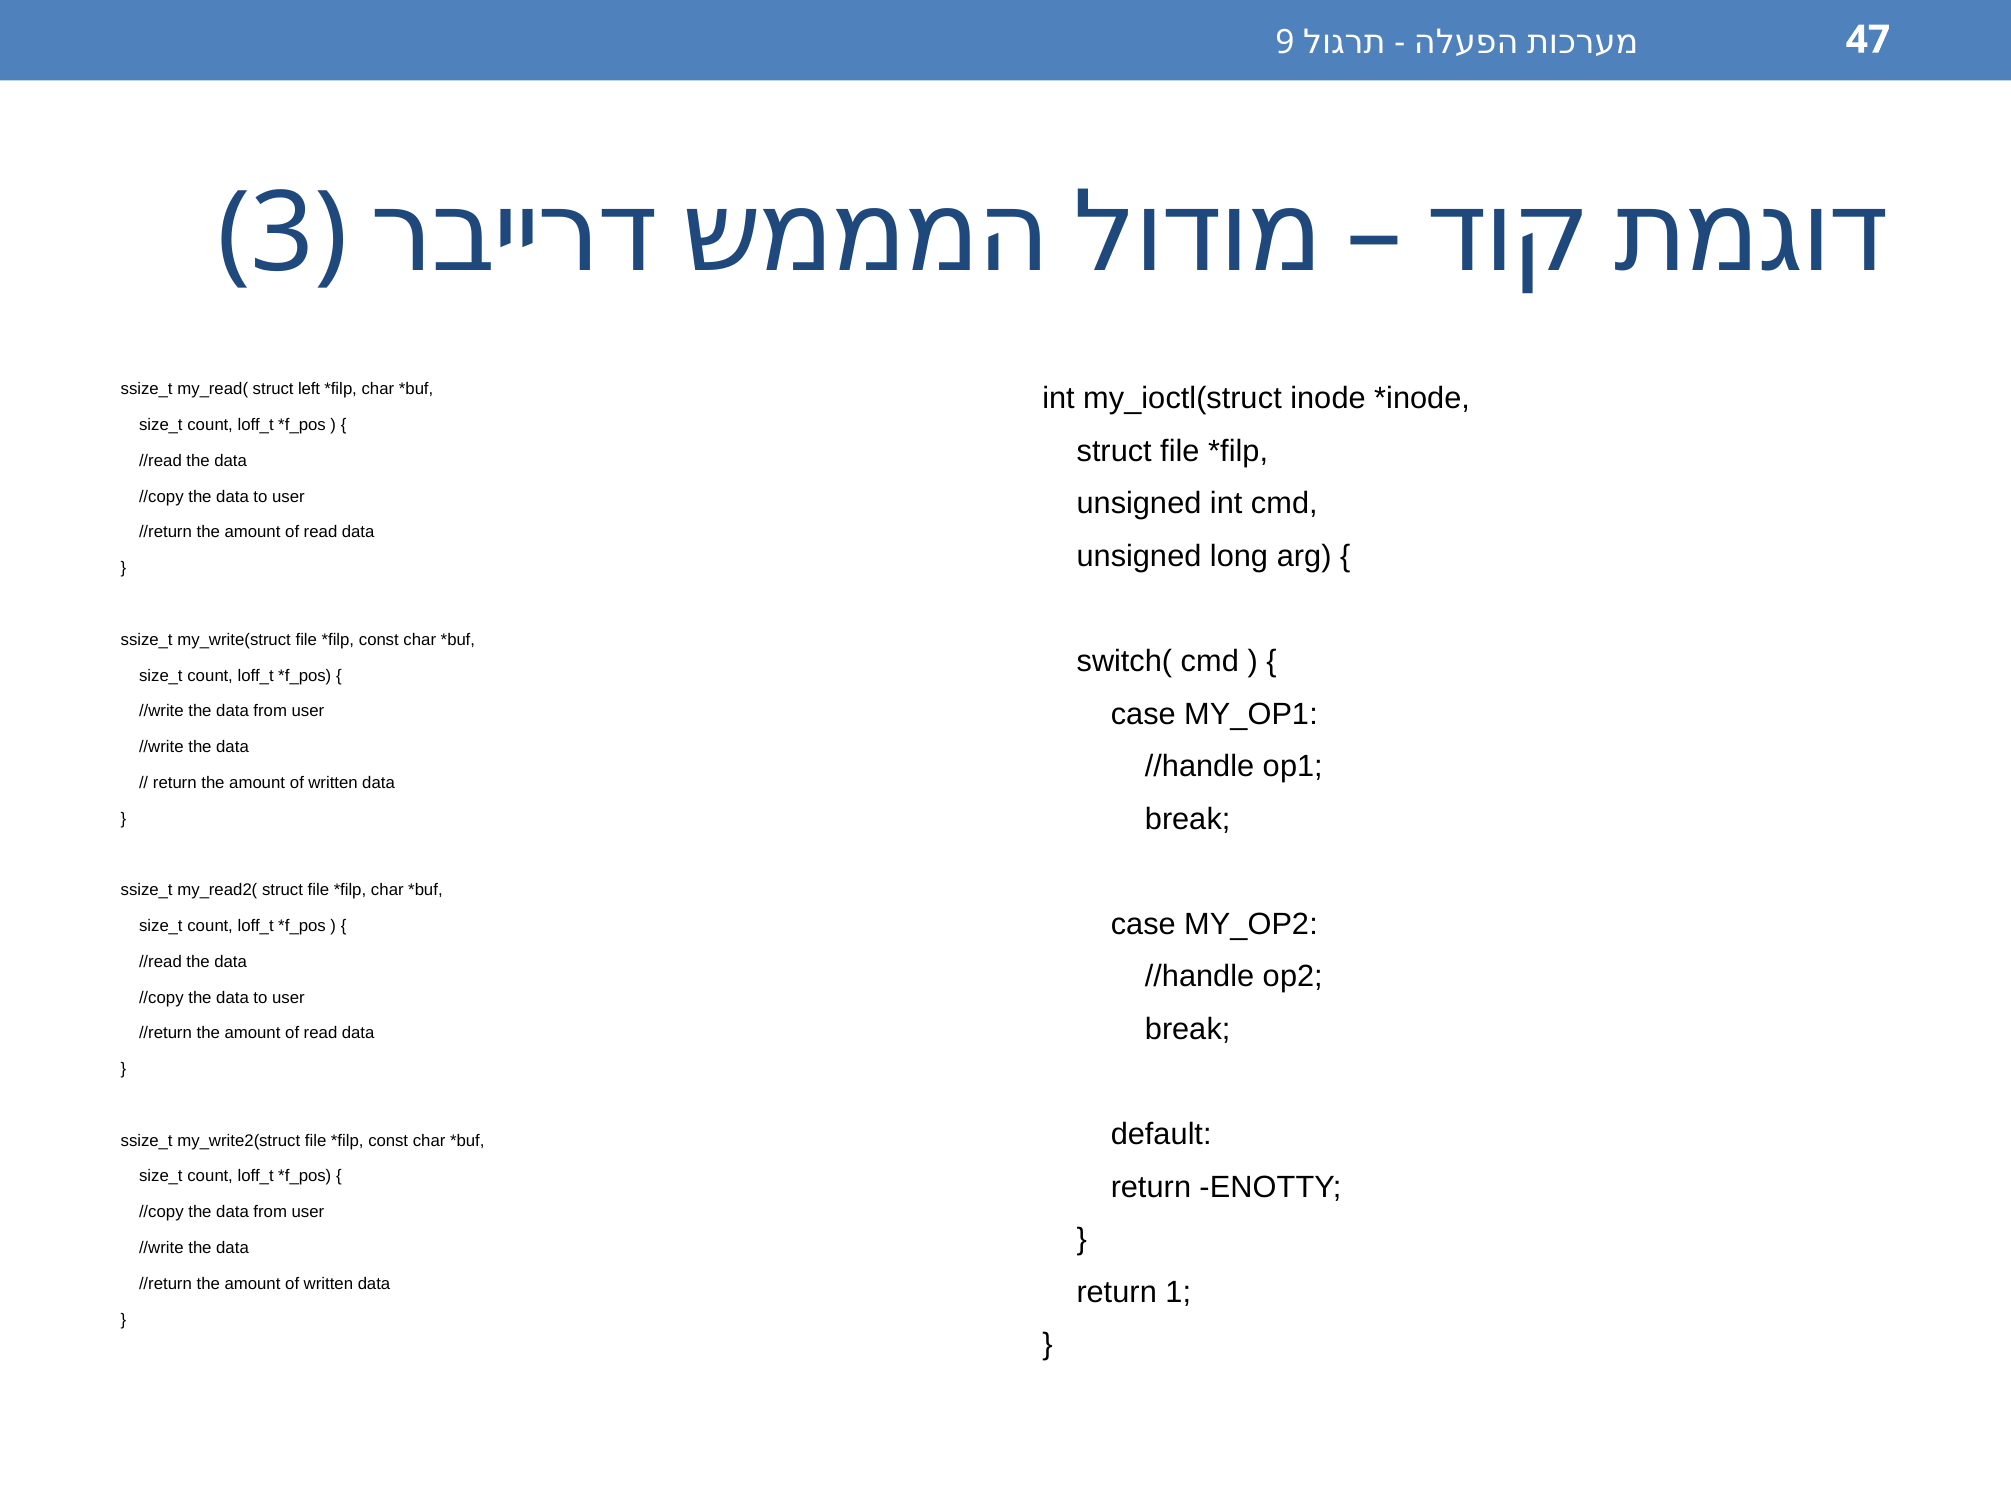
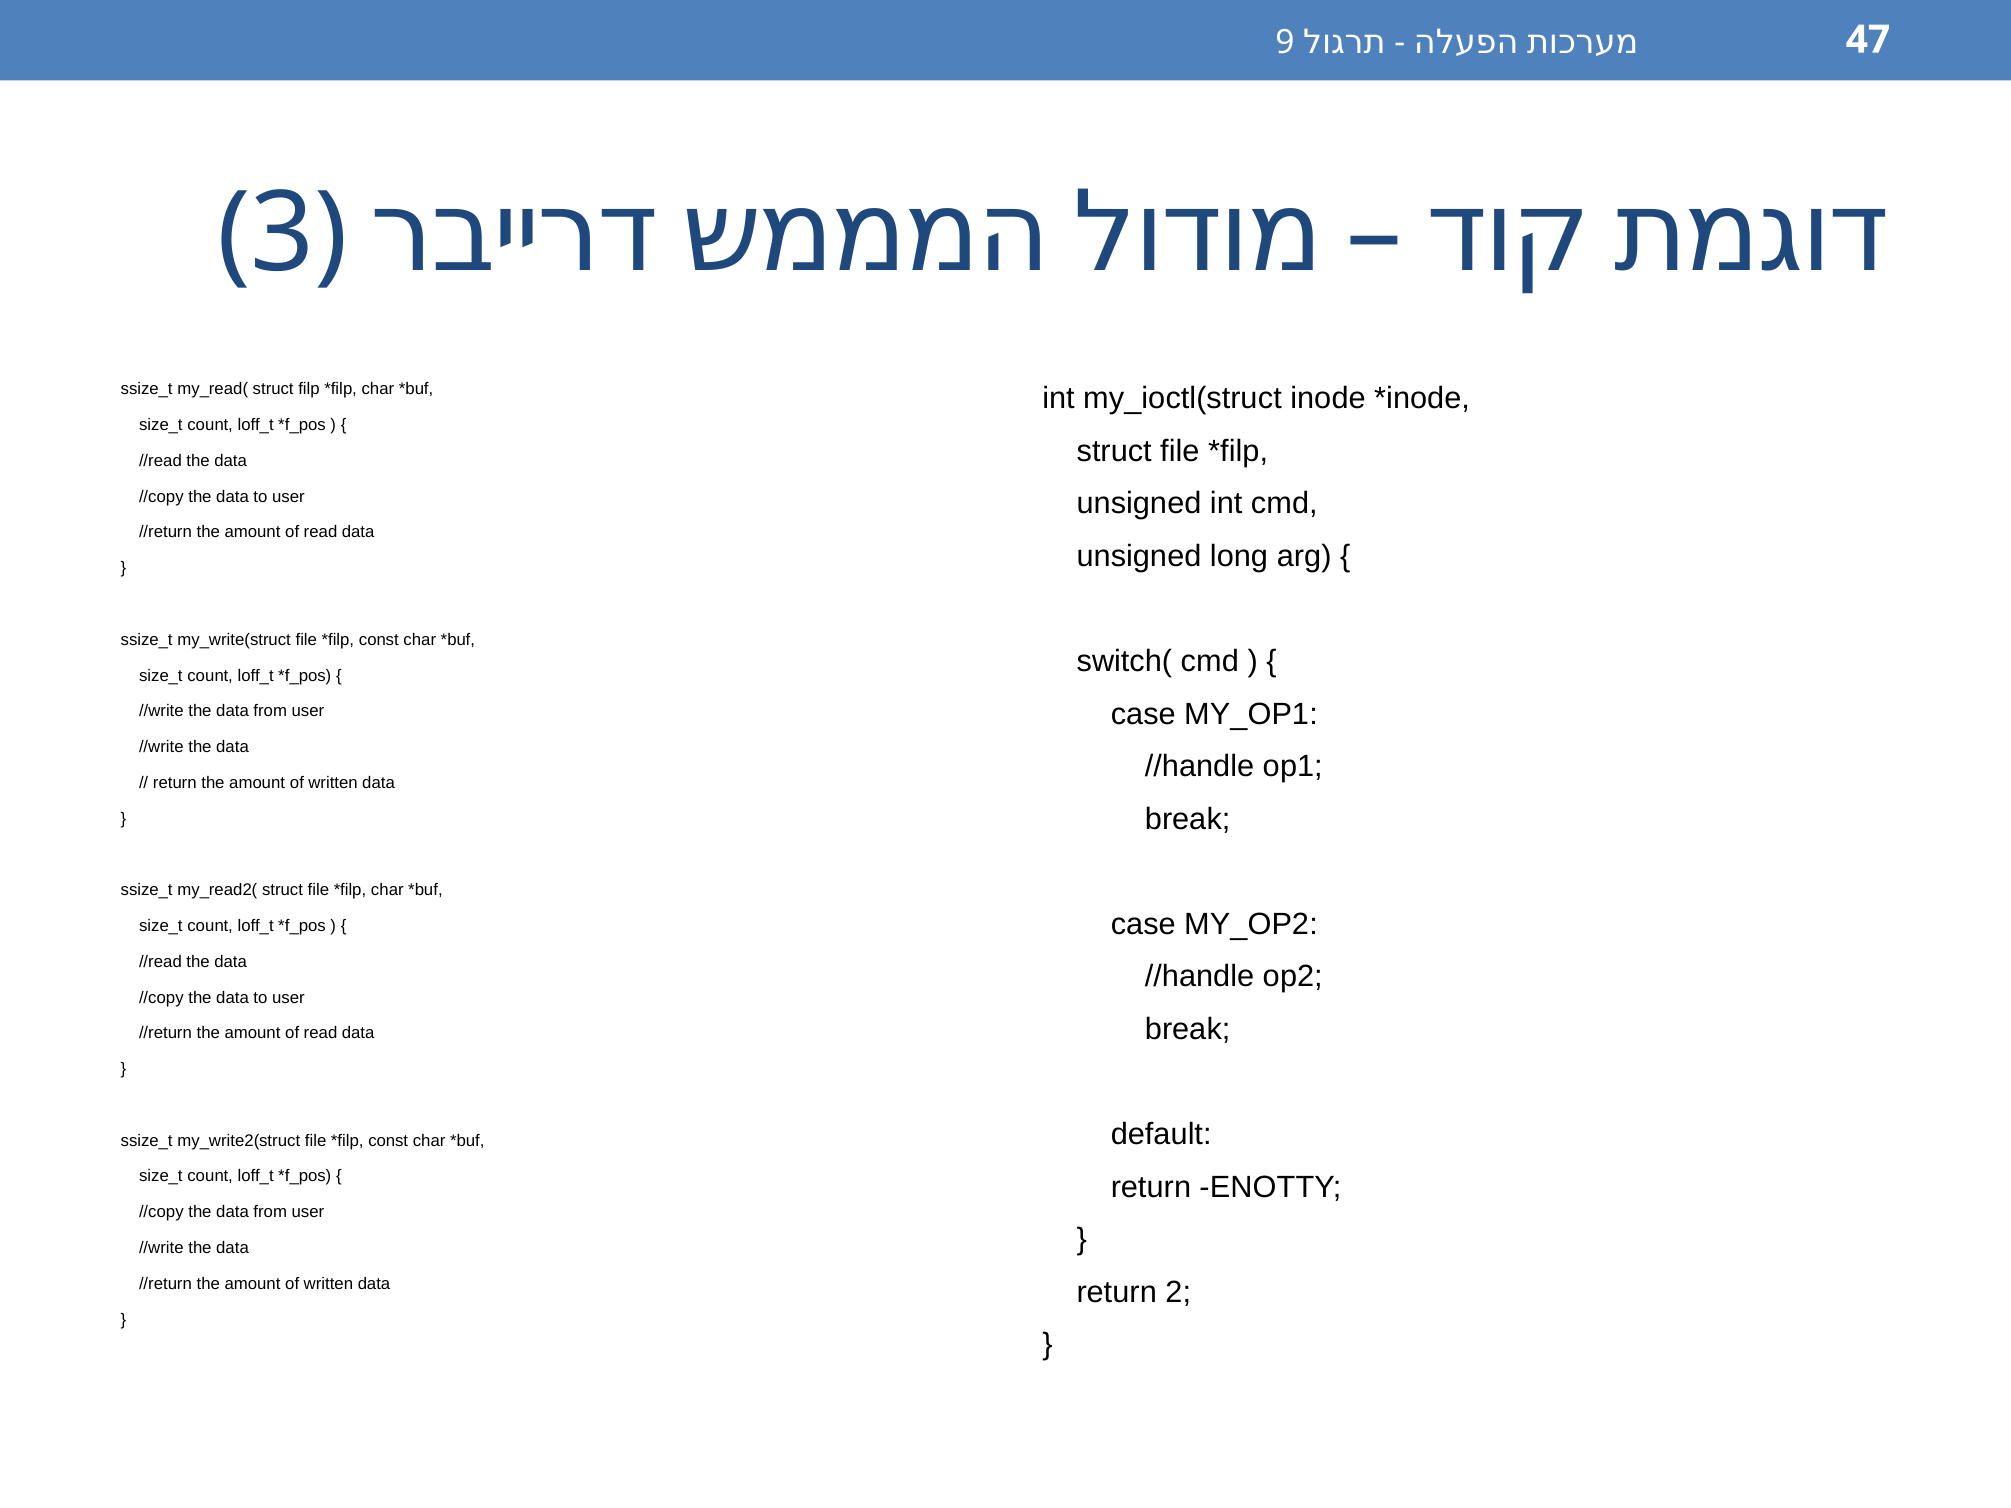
left: left -> filp (309, 389)
1: 1 -> 2 (1178, 1292)
